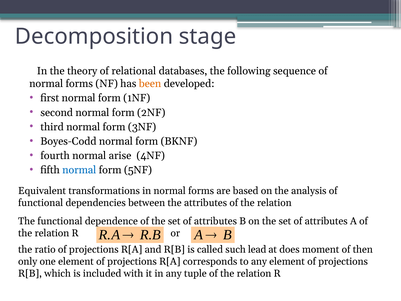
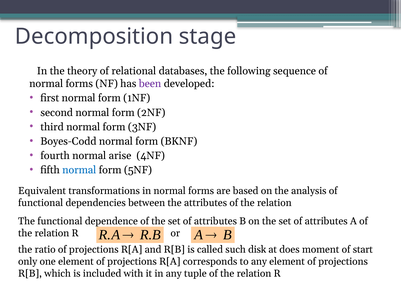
been colour: orange -> purple (150, 84)
lead: lead -> disk (257, 249)
then: then -> start (363, 249)
